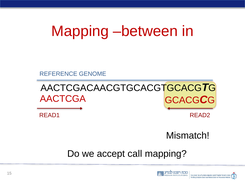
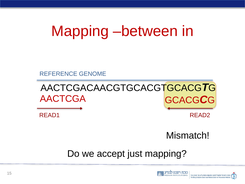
call: call -> just (135, 153)
